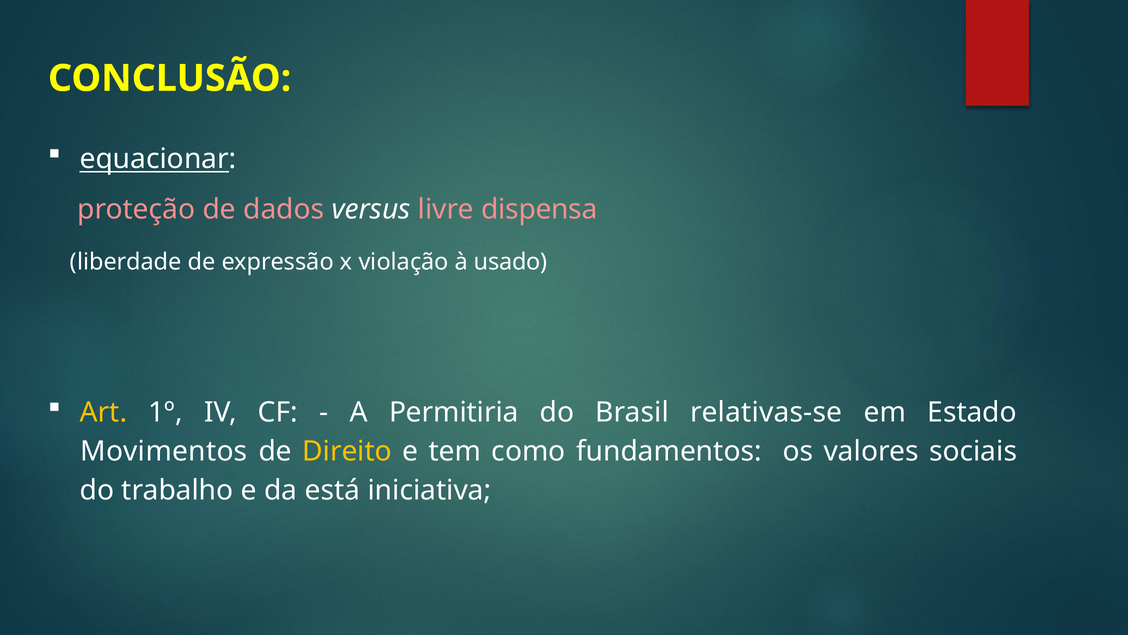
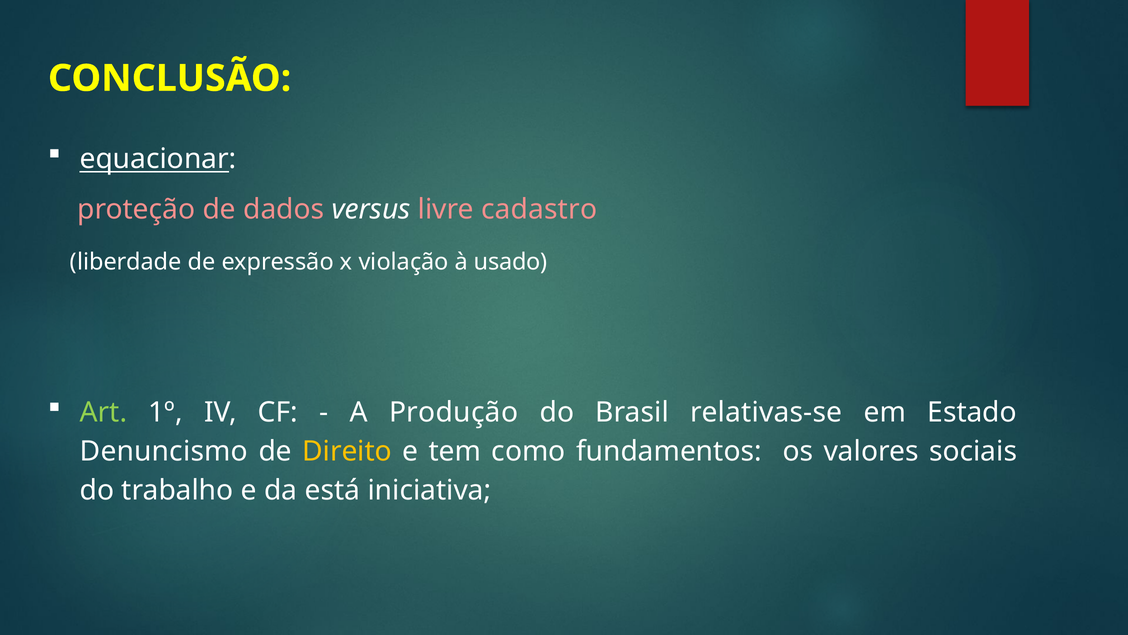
dispensa: dispensa -> cadastro (539, 209)
Art colour: yellow -> light green (103, 412)
Permitiria: Permitiria -> Produção (454, 412)
Movimentos: Movimentos -> Denuncismo (164, 451)
